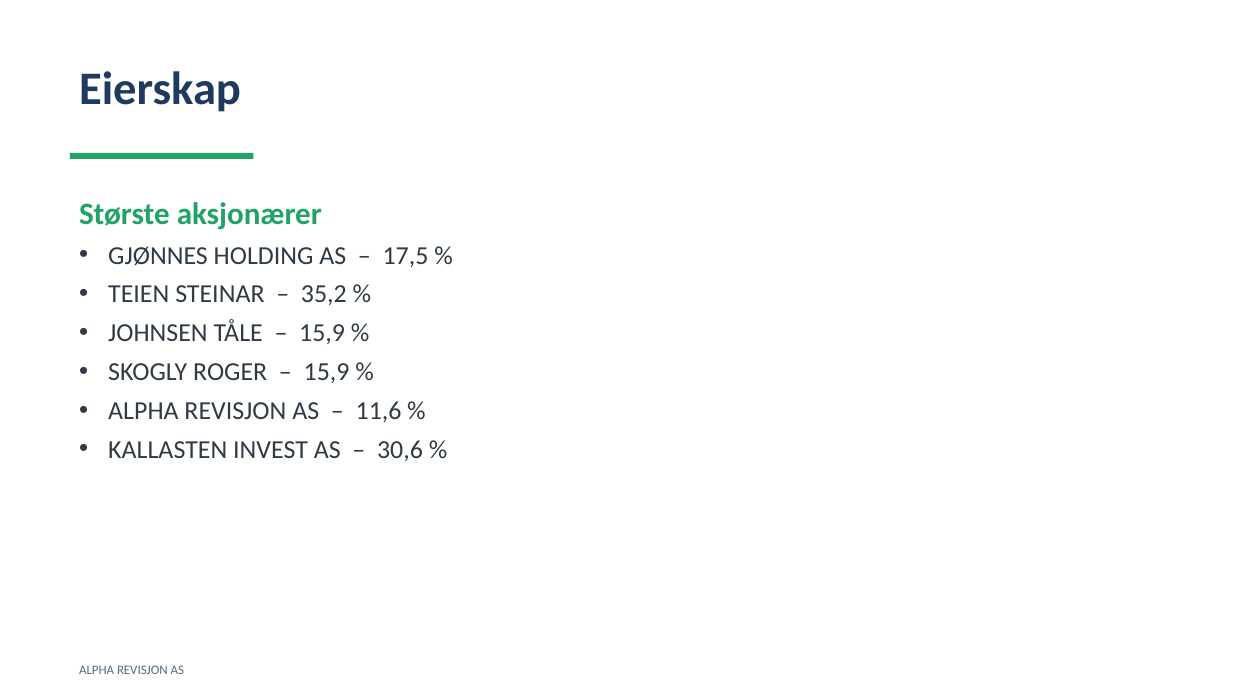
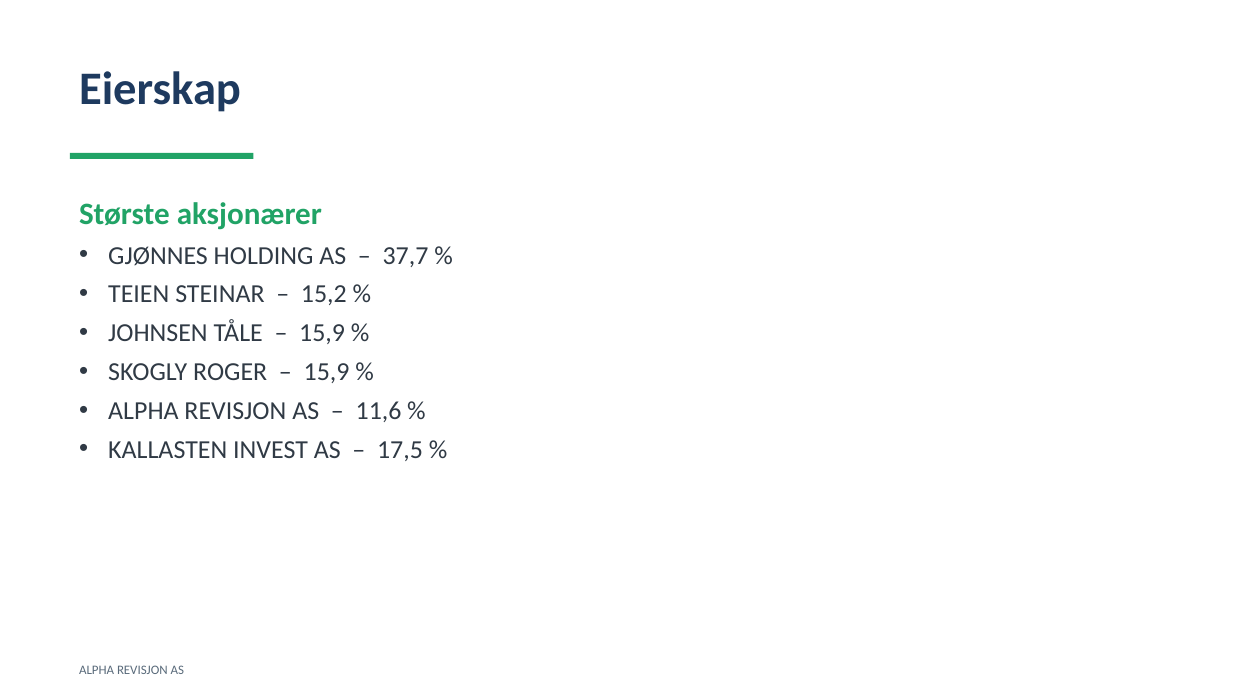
17,5: 17,5 -> 37,7 (406, 256)
35,2: 35,2 -> 15,2 (324, 294)
30,6: 30,6 -> 17,5 (400, 450)
